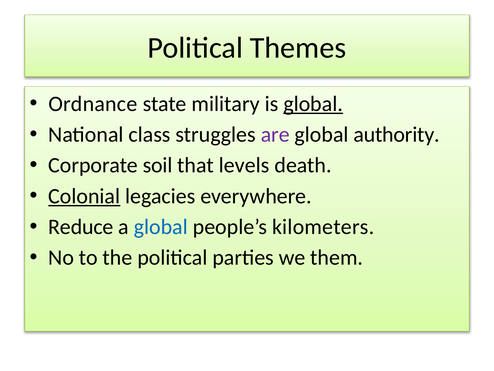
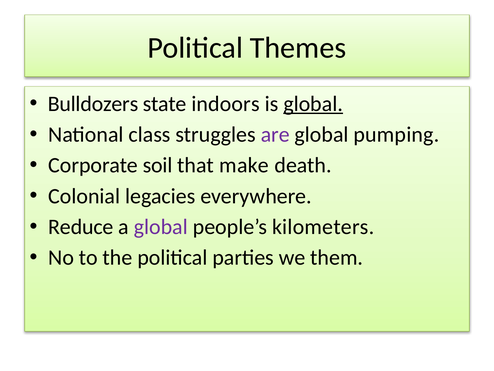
Ordnance: Ordnance -> Bulldozers (93, 104)
military: military -> indoors (226, 104)
authority: authority -> pumping (396, 134)
levels: levels -> make (244, 165)
Colonial underline: present -> none (84, 196)
global colour: blue -> purple (161, 227)
